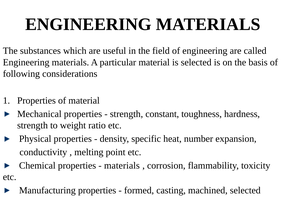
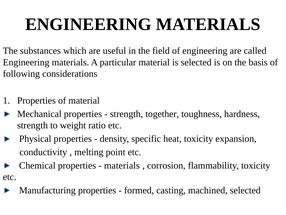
constant: constant -> together (162, 114)
heat number: number -> toxicity (199, 138)
